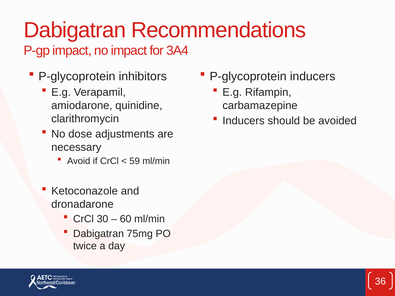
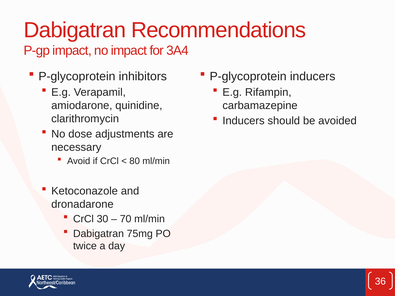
59: 59 -> 80 (135, 161)
60: 60 -> 70 (126, 219)
